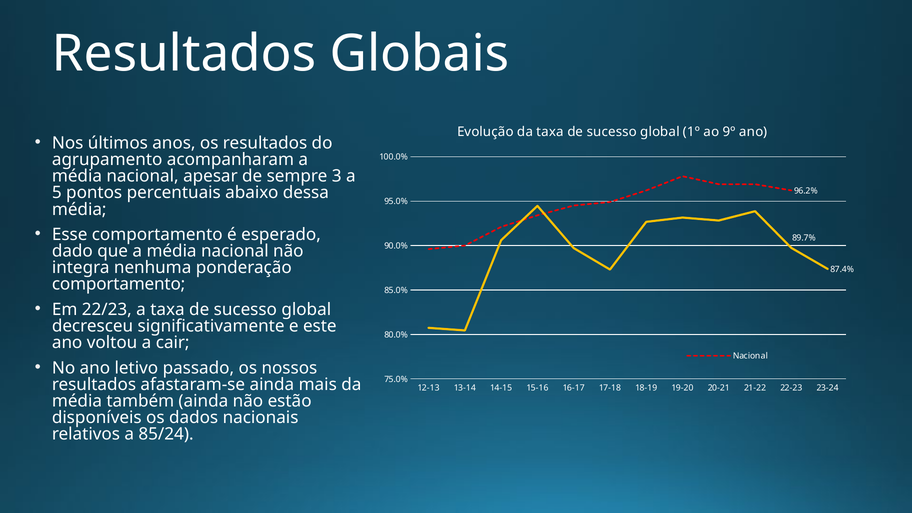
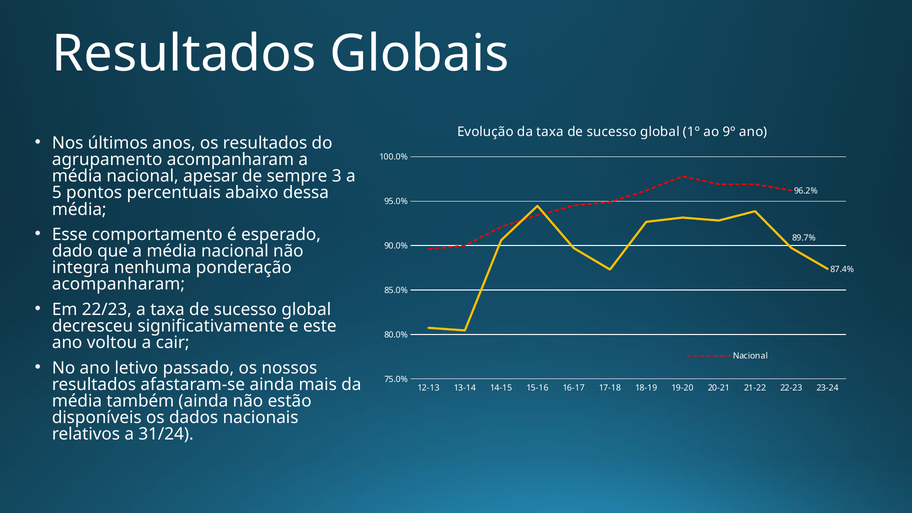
comportamento: comportamento -> acompanharam (118, 284)
85/24: 85/24 -> 31/24 (166, 434)
